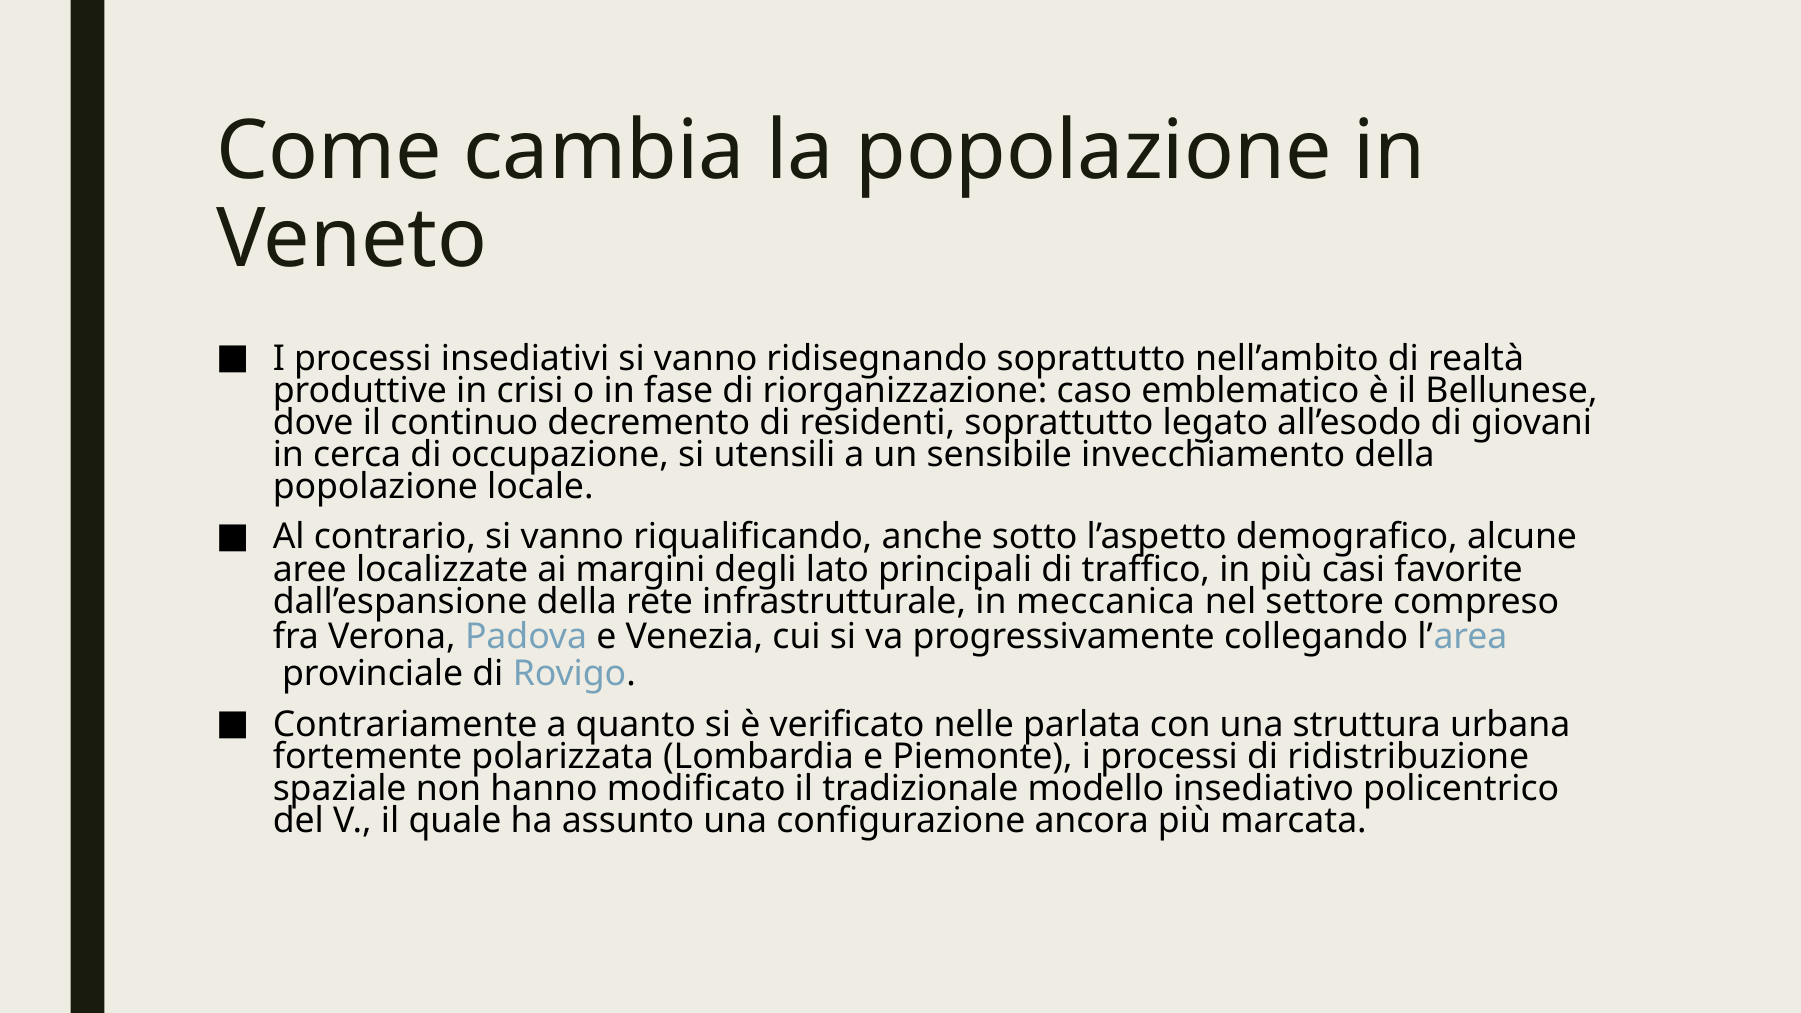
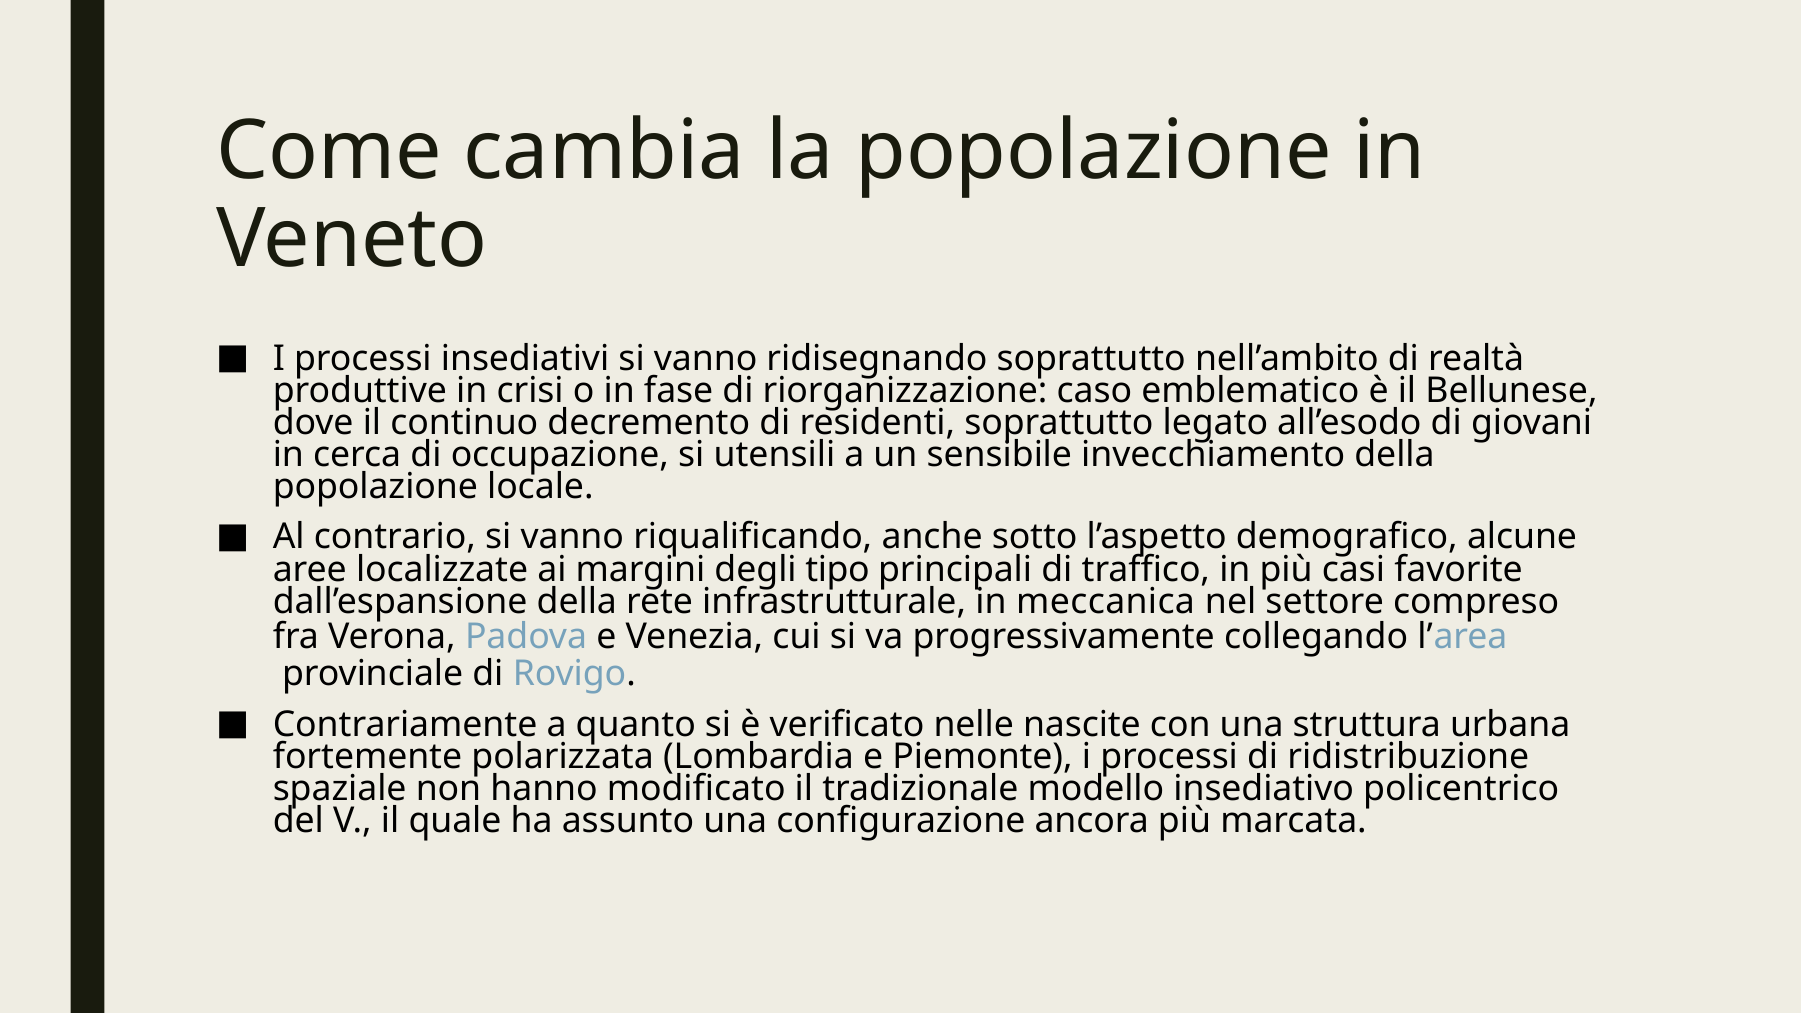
lato: lato -> tipo (837, 569)
parlata: parlata -> nascite (1082, 725)
